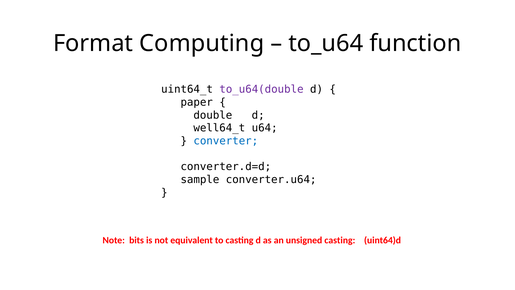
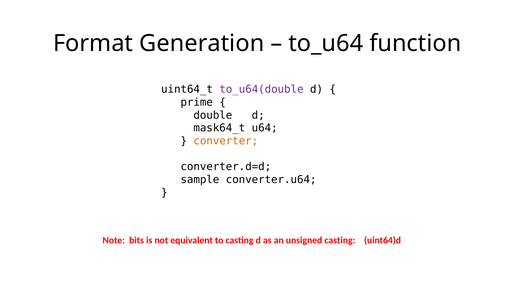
Computing: Computing -> Generation (202, 43)
paper: paper -> prime (197, 102)
well64_t: well64_t -> mask64_t (219, 128)
converter colour: blue -> orange (226, 141)
